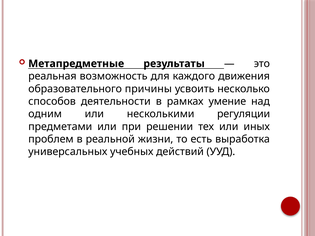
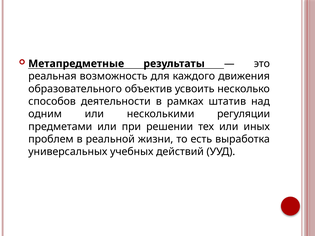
причины: причины -> объектив (148, 89)
умение: умение -> штатив (227, 102)
